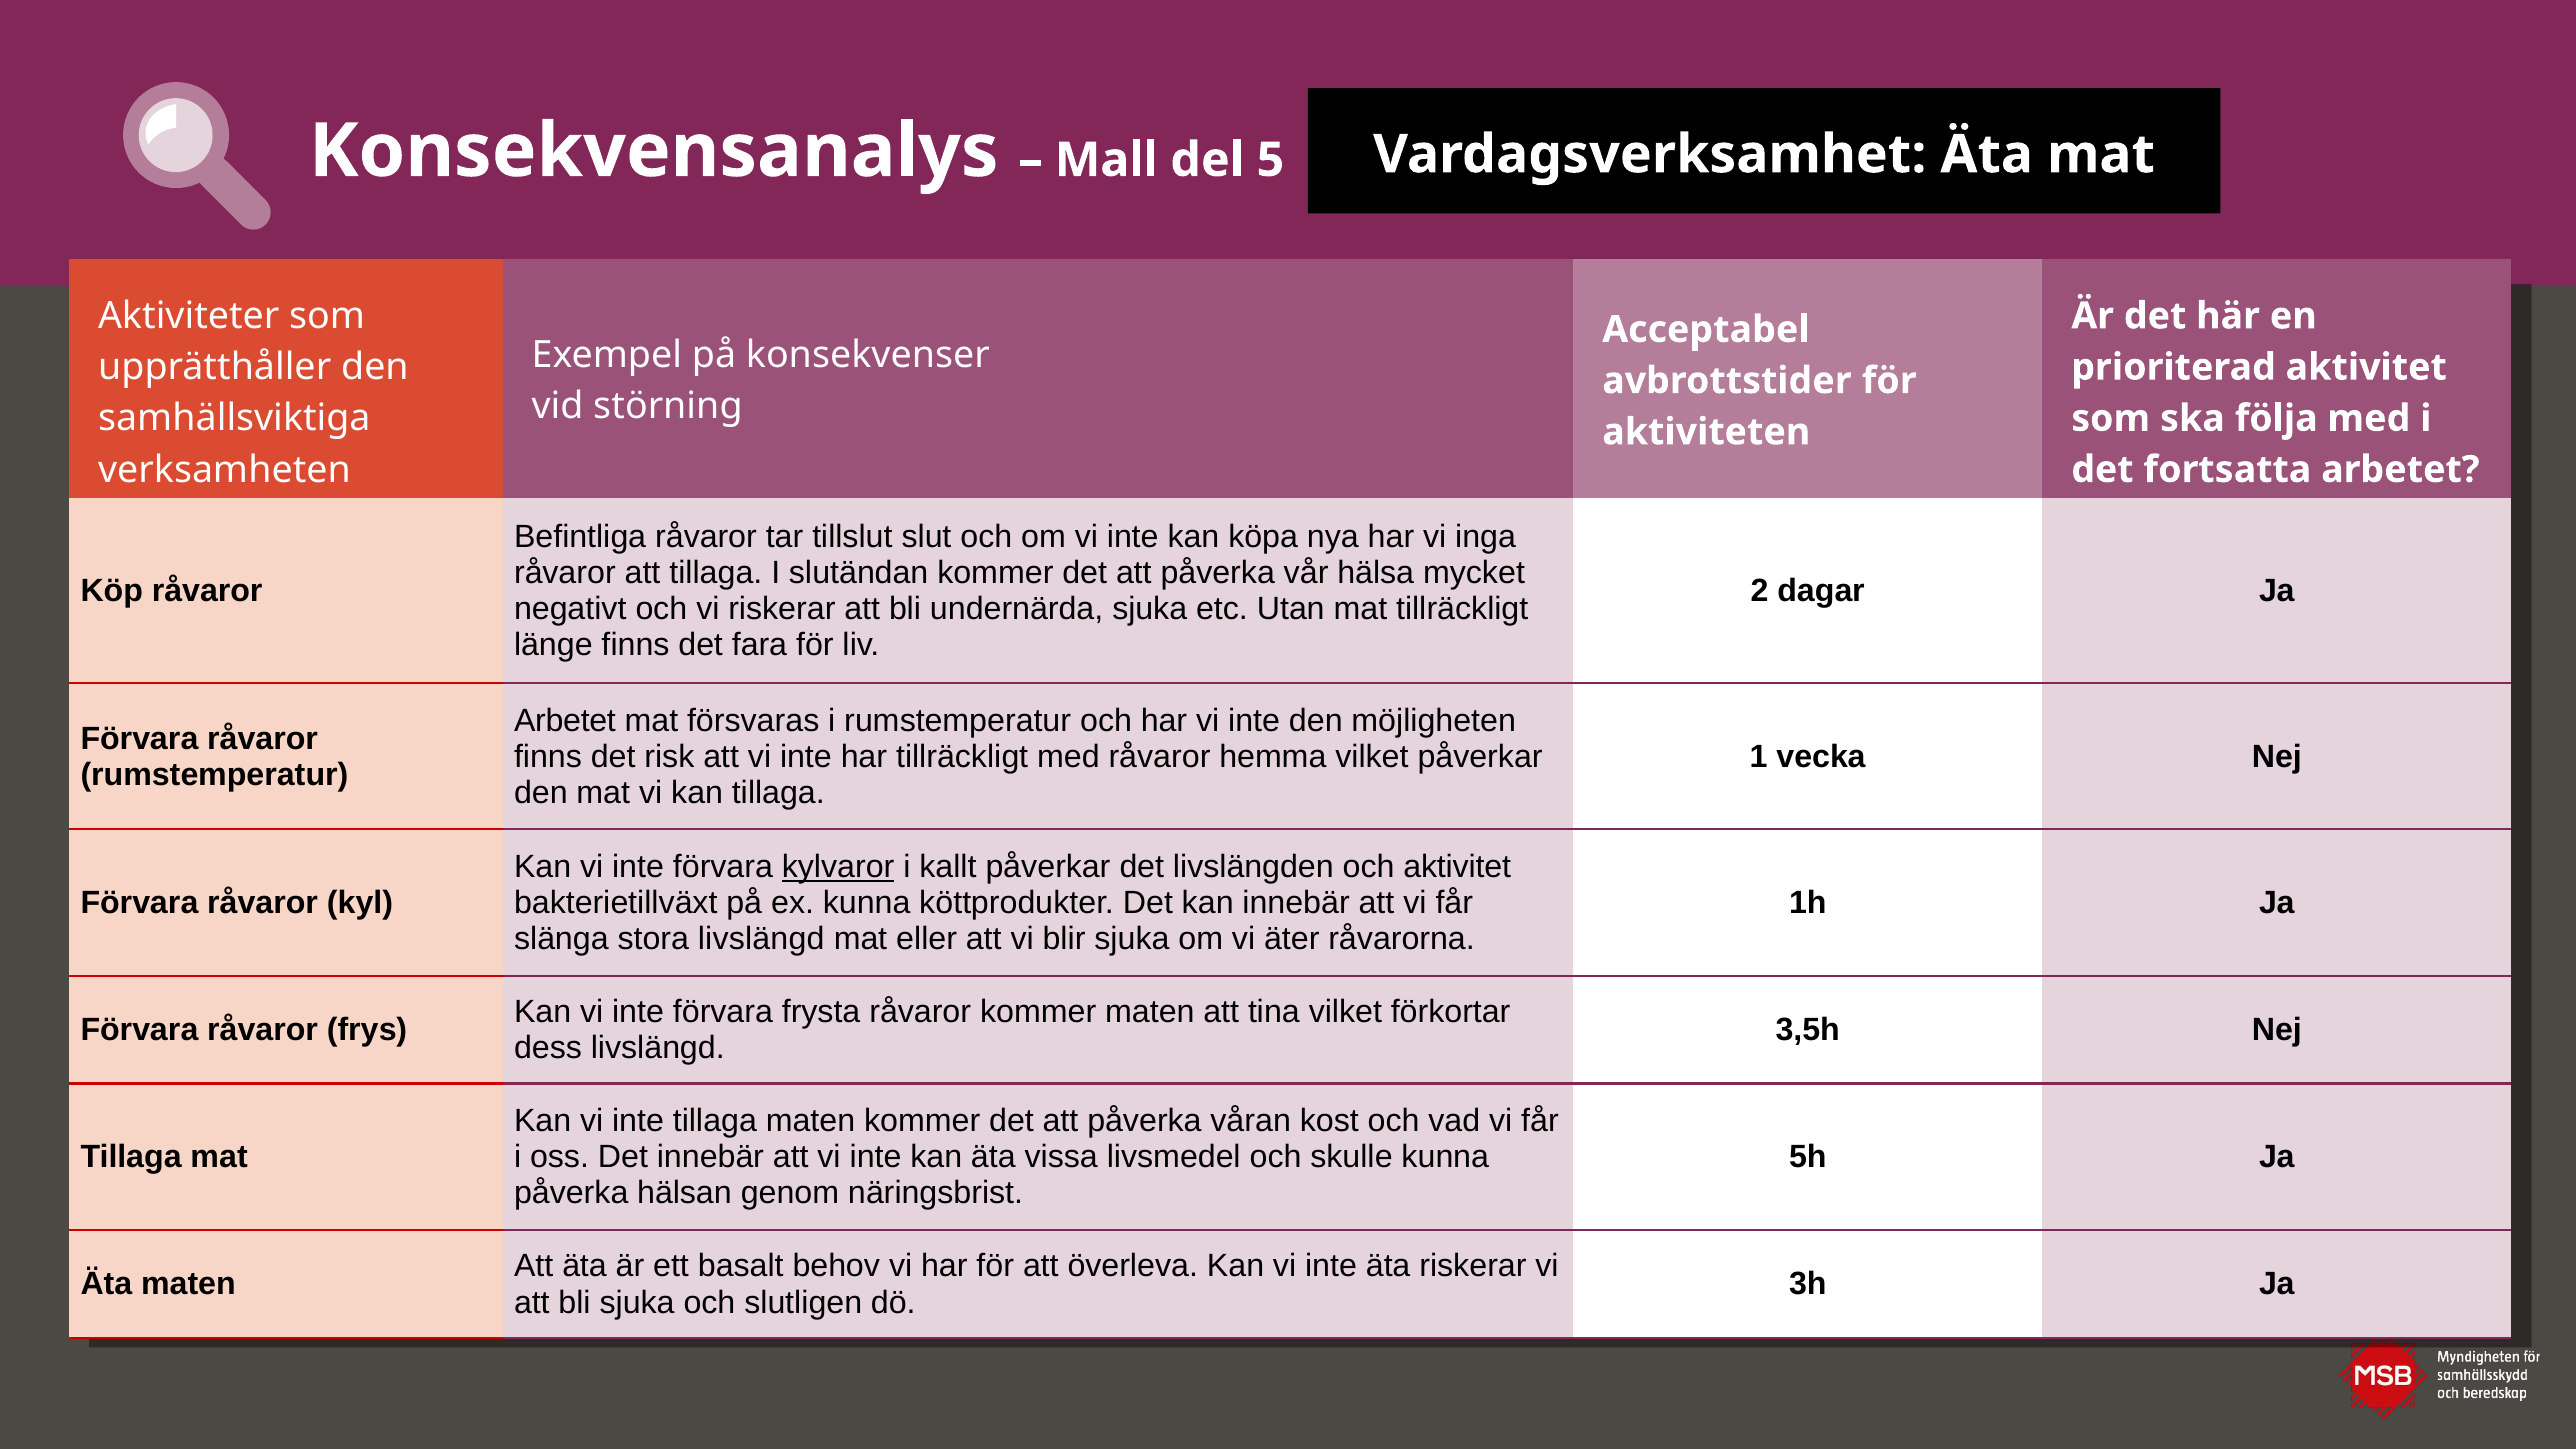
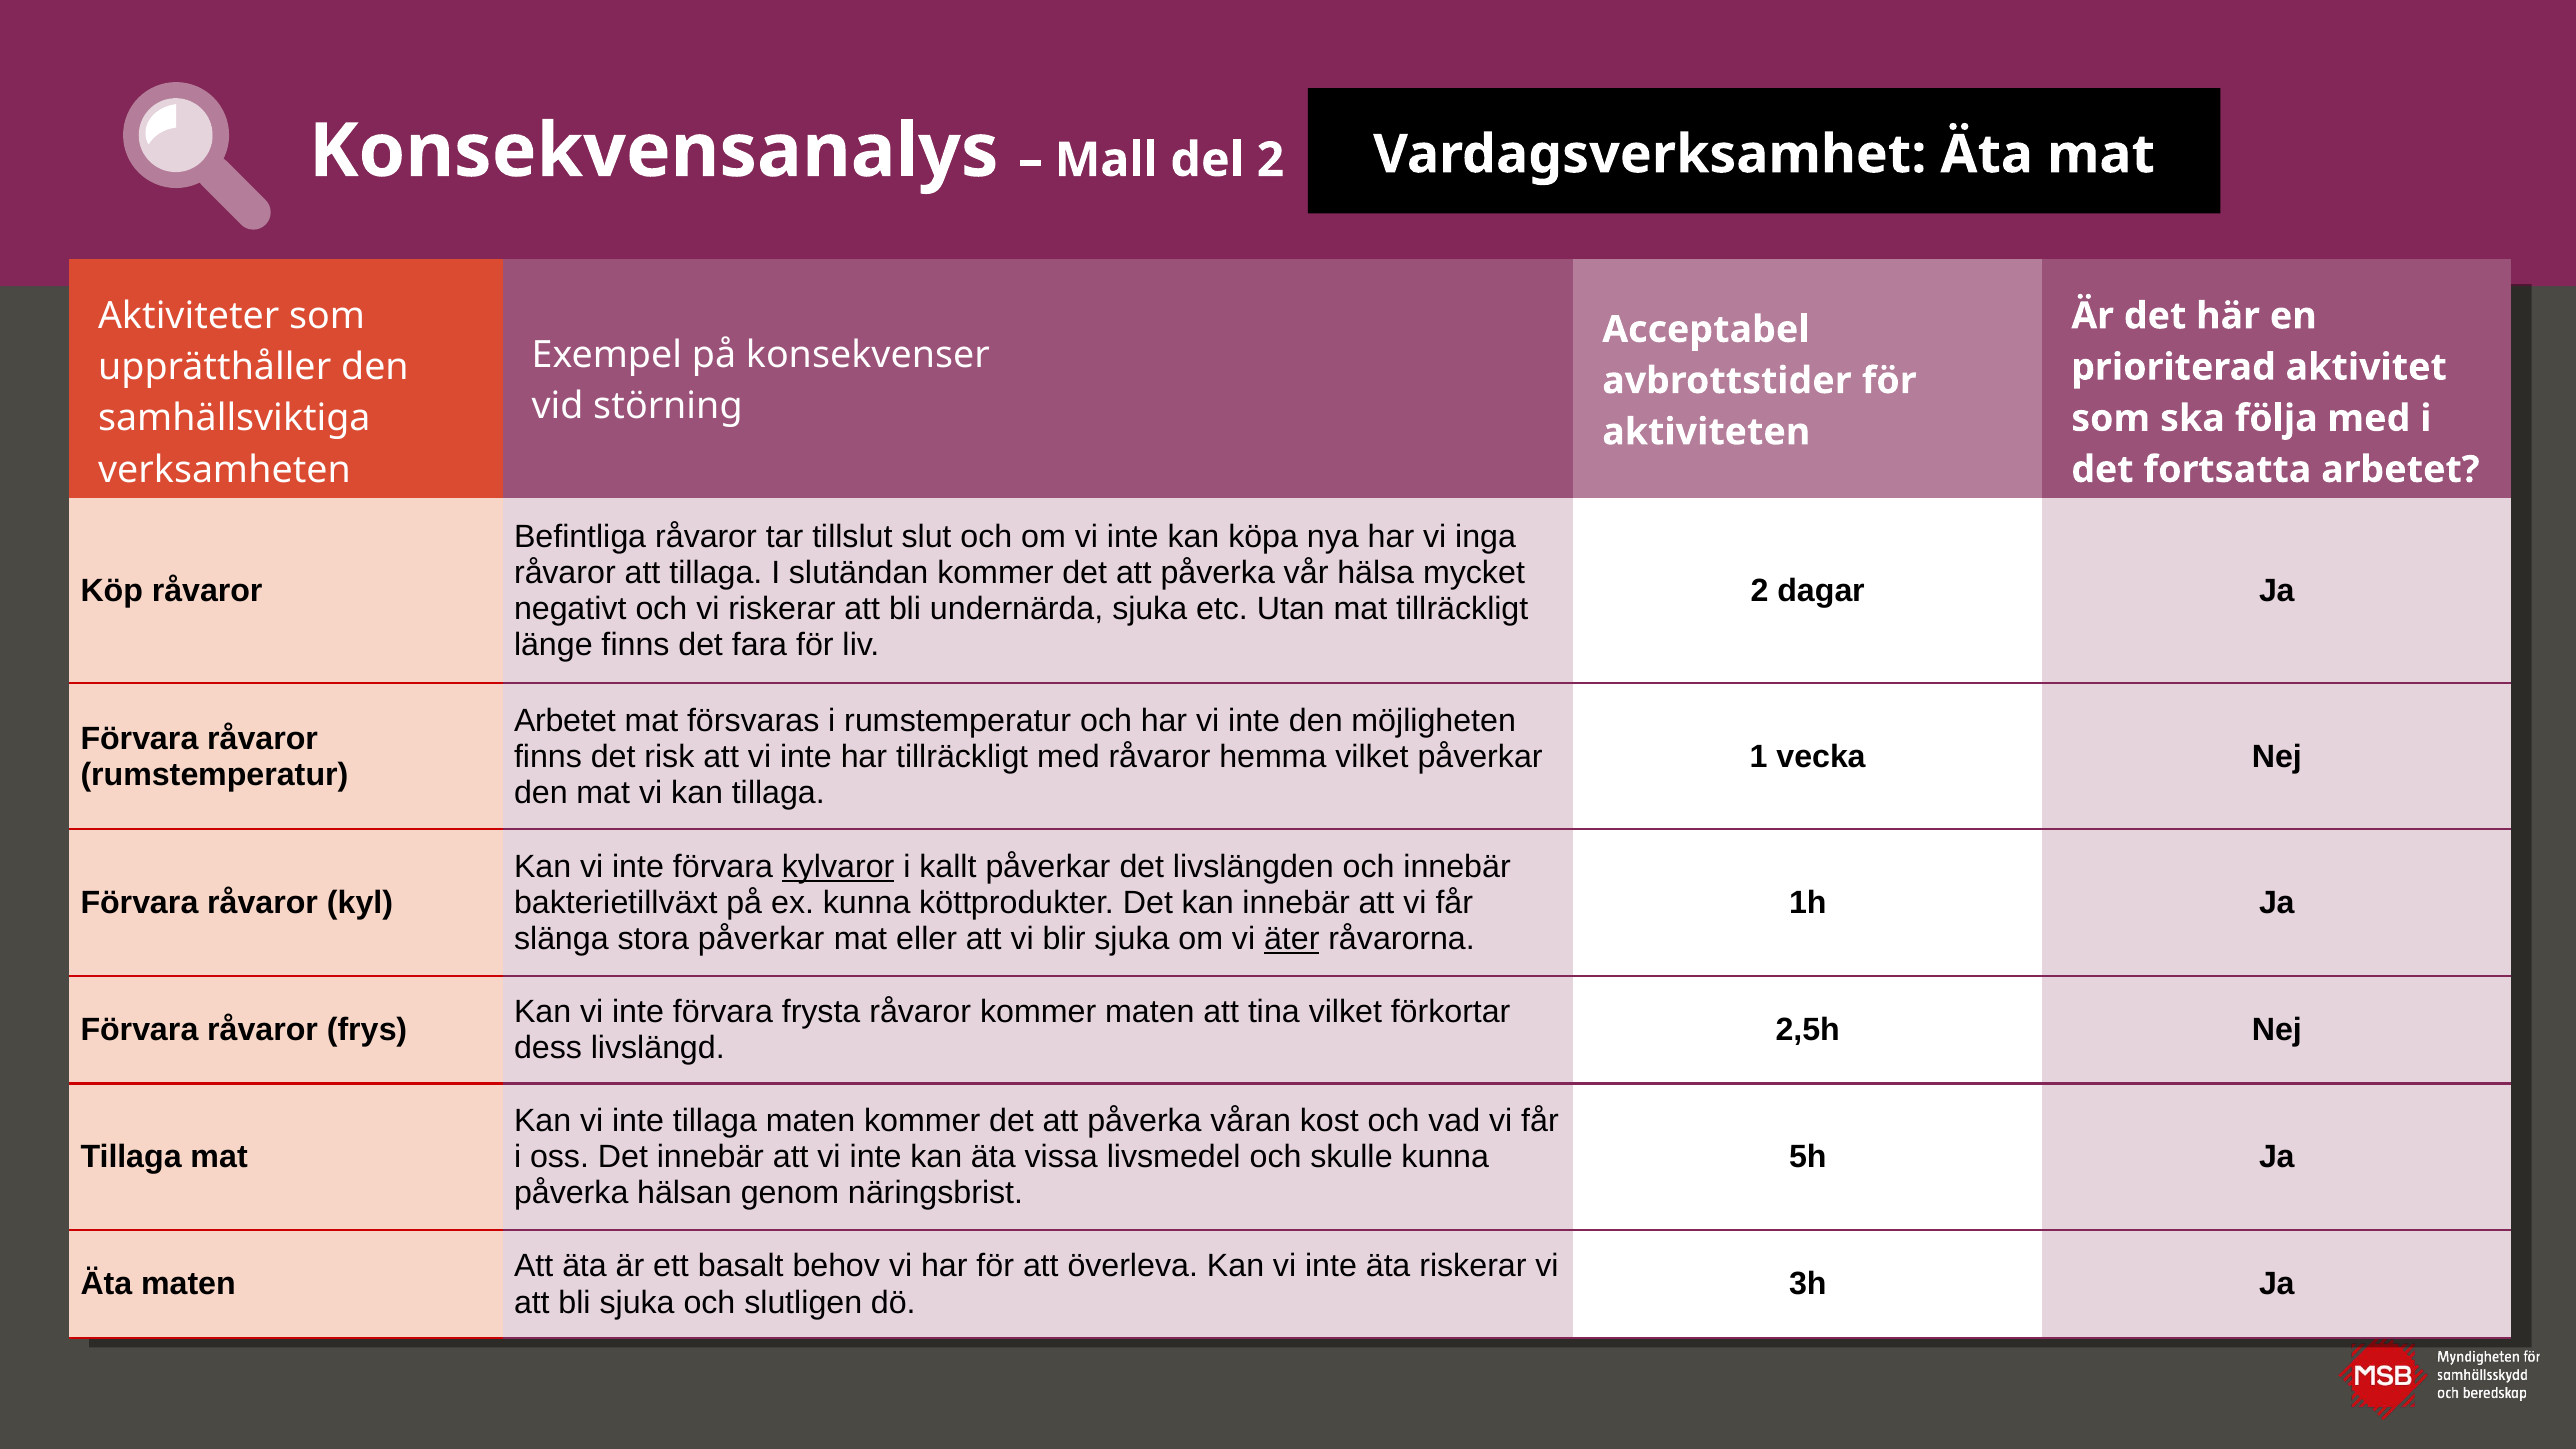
del 5: 5 -> 2 (1270, 160)
och aktivitet: aktivitet -> innebär (1457, 867)
stora livslängd: livslängd -> påverkar (761, 939)
äter underline: none -> present (1292, 939)
3,5h: 3,5h -> 2,5h (1808, 1030)
